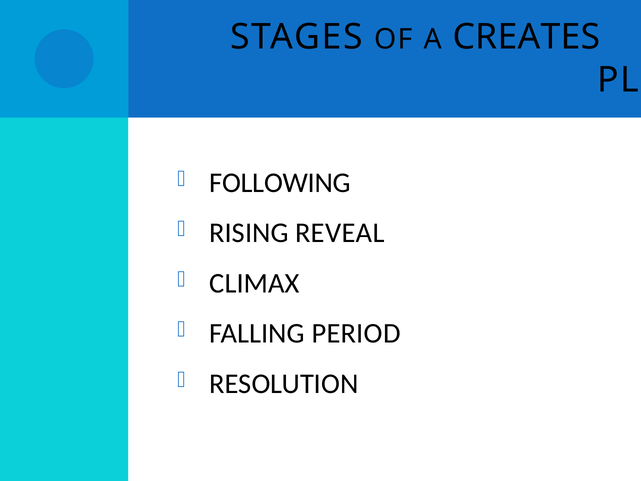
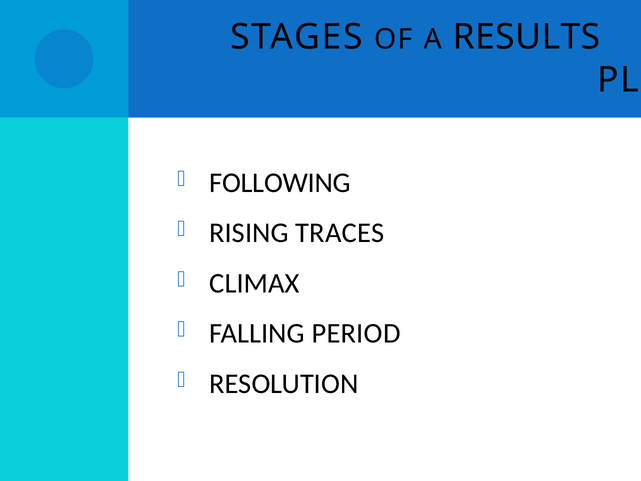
CREATES: CREATES -> RESULTS (526, 37)
REVEAL: REVEAL -> TRACES (340, 233)
